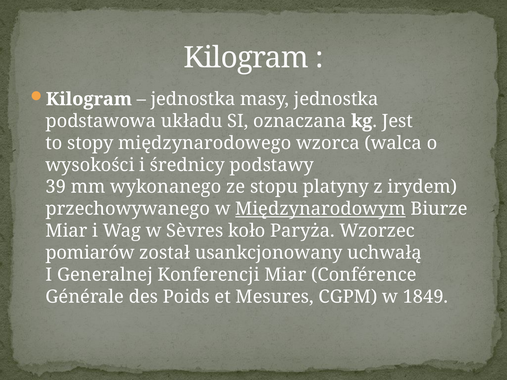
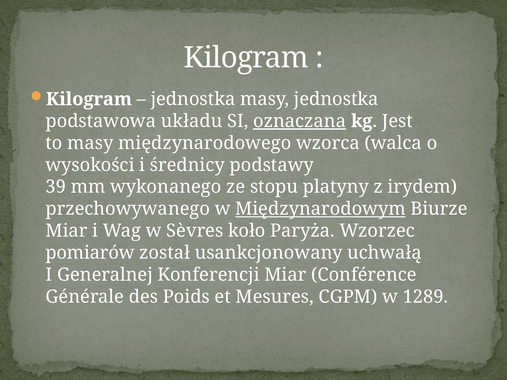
oznaczana underline: none -> present (300, 121)
to stopy: stopy -> masy (90, 143)
1849: 1849 -> 1289 (425, 297)
